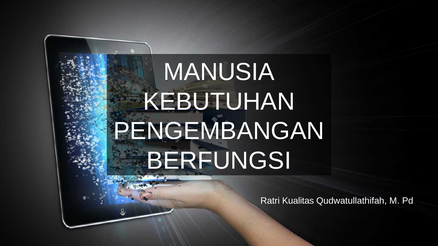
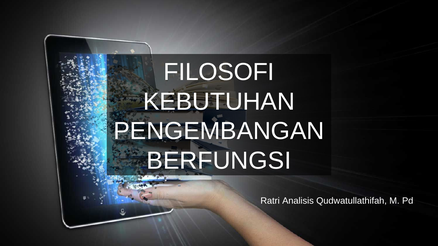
MANUSIA: MANUSIA -> FILOSOFI (219, 72)
Kualitas: Kualitas -> Analisis (298, 201)
